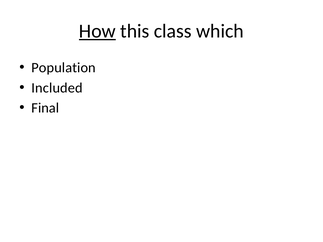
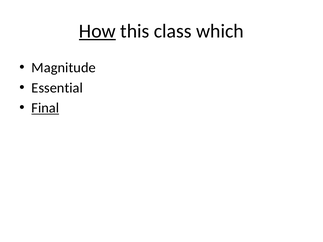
Population: Population -> Magnitude (64, 68)
Included: Included -> Essential (57, 88)
Final underline: none -> present (45, 108)
